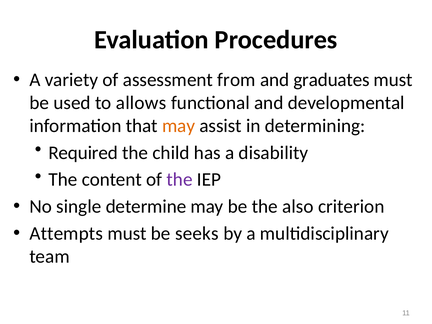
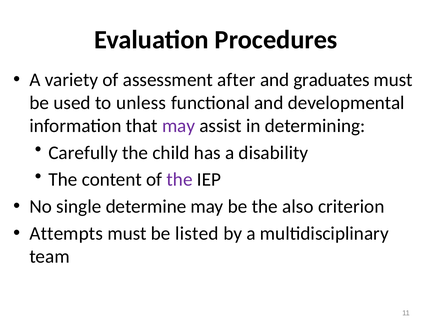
from: from -> after (236, 80)
allows: allows -> unless (141, 103)
may colour: orange -> purple (179, 126)
Required: Required -> Carefully (83, 153)
seeks: seeks -> listed (197, 233)
